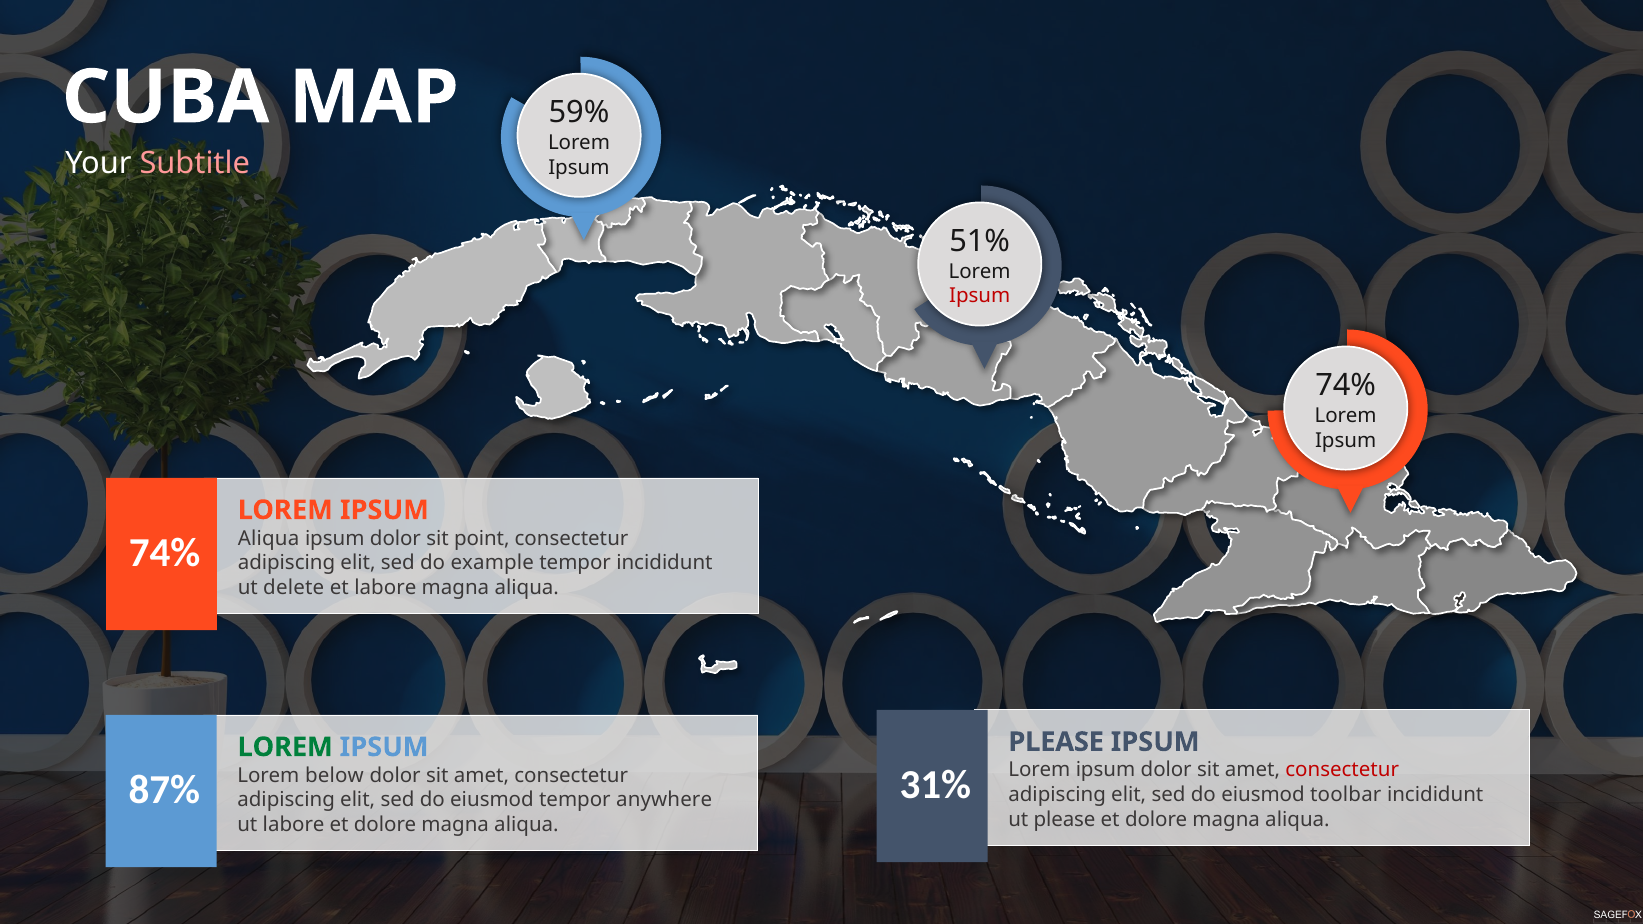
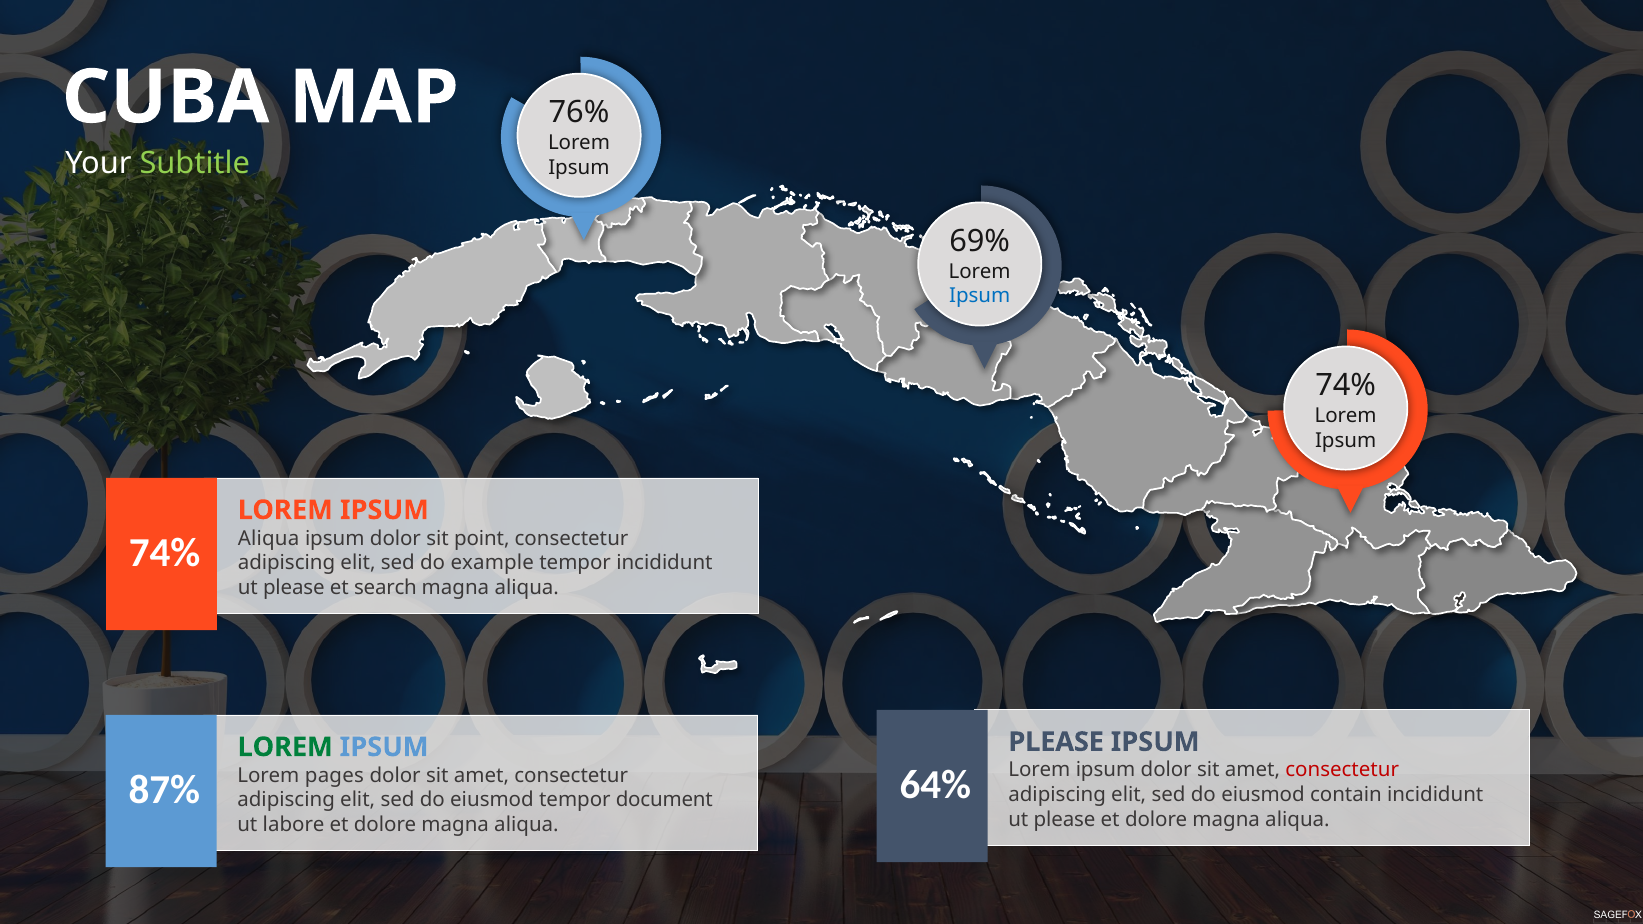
59%: 59% -> 76% (579, 113)
Subtitle colour: pink -> light green (195, 163)
51%: 51% -> 69% (980, 242)
Ipsum colour: red -> blue (980, 296)
delete: delete -> please (294, 588)
et labore: labore -> search (385, 588)
31%: 31% -> 64% (935, 785)
below: below -> pages (334, 776)
toolbar: toolbar -> contain (1346, 795)
anywhere: anywhere -> document (664, 800)
